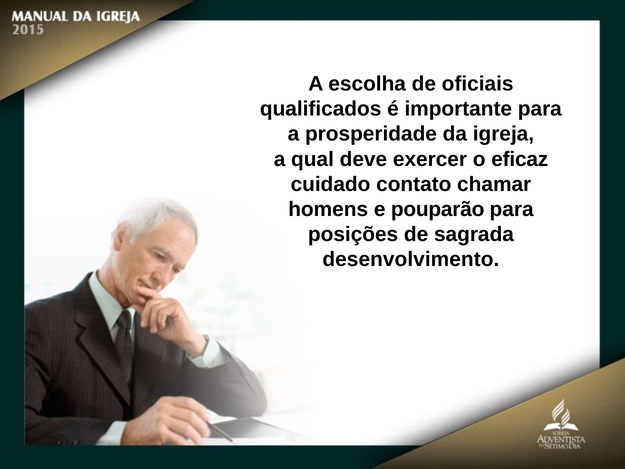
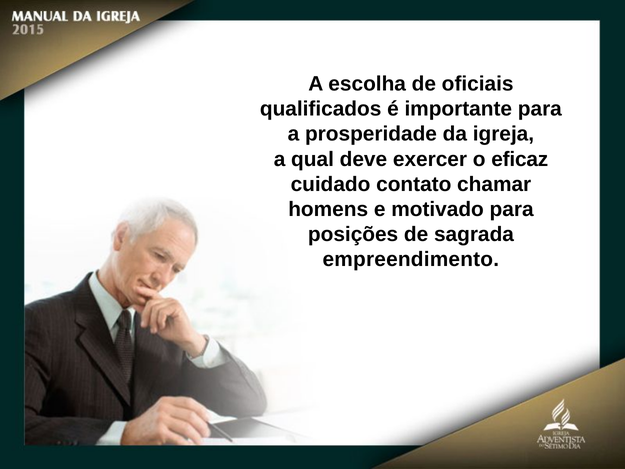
pouparão: pouparão -> motivado (438, 209)
desenvolvimento: desenvolvimento -> empreendimento (411, 259)
